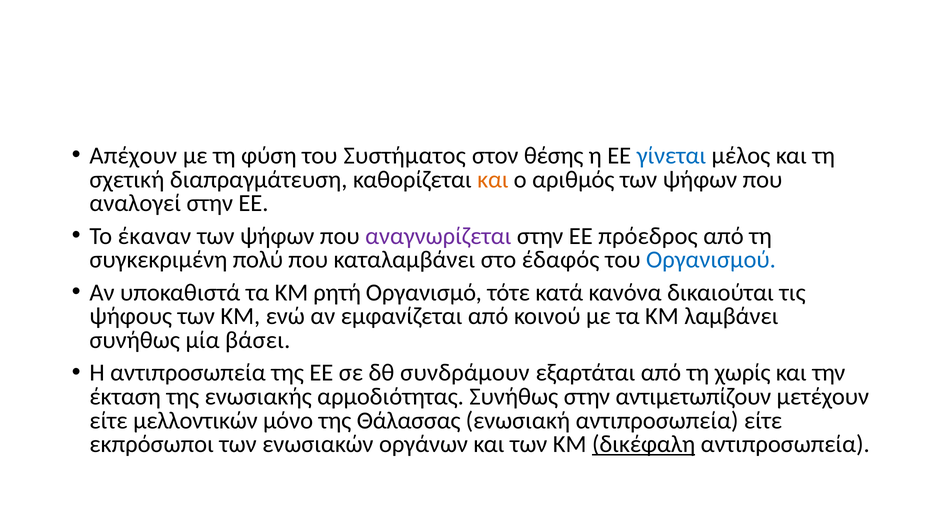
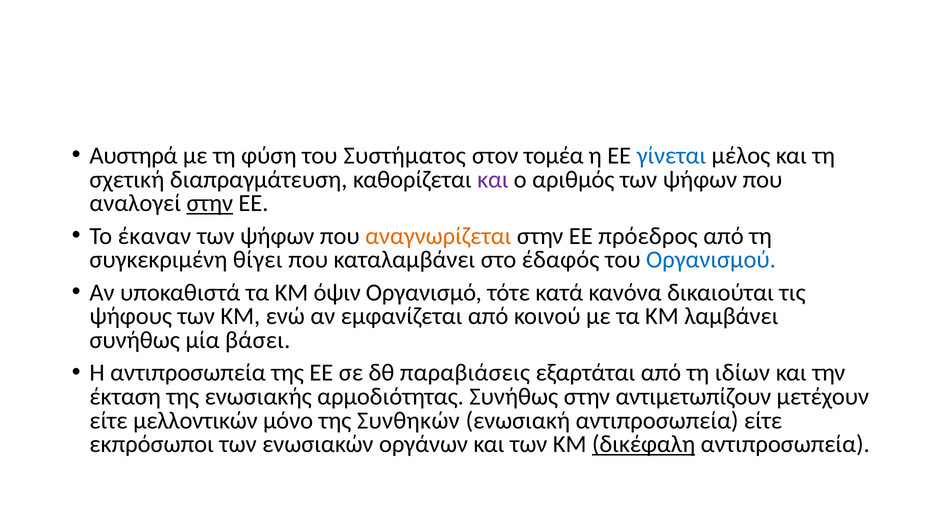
Απέχουν: Απέχουν -> Αυστηρά (134, 156)
θέσης: θέσης -> τομέα (554, 156)
και colour: orange -> purple (493, 179)
στην underline: none -> present (210, 203)
αναγνωρίζεται colour: purple -> orange (438, 236)
πολύ: πολύ -> θίγει (258, 260)
ρητή: ρητή -> όψιν (337, 292)
συνδράμουν: συνδράμουν -> παραβιάσεις (465, 373)
χωρίς: χωρίς -> ιδίων (742, 373)
Θάλασσας: Θάλασσας -> Συνθηκών (408, 420)
